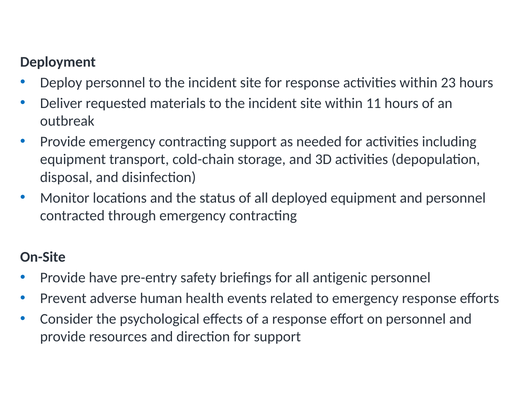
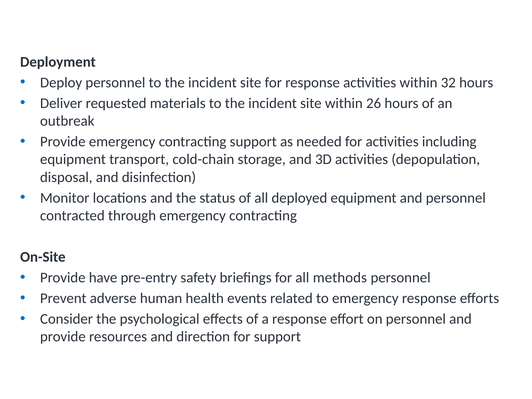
23: 23 -> 32 (448, 83)
11: 11 -> 26 (374, 103)
antigenic: antigenic -> methods (340, 278)
